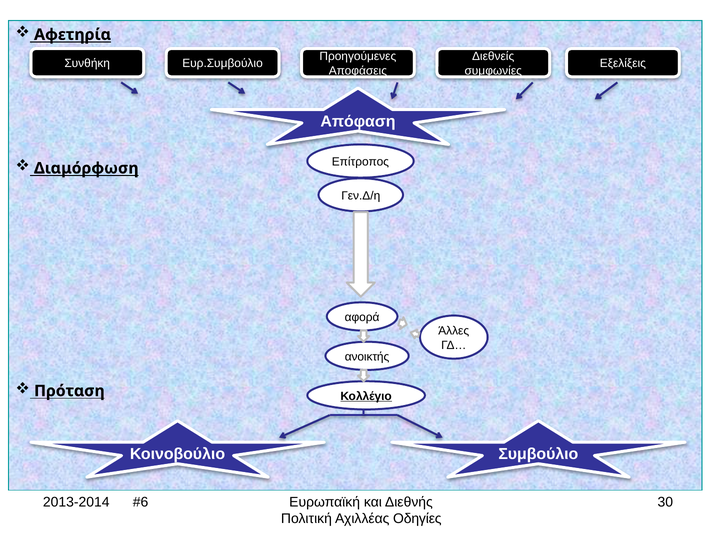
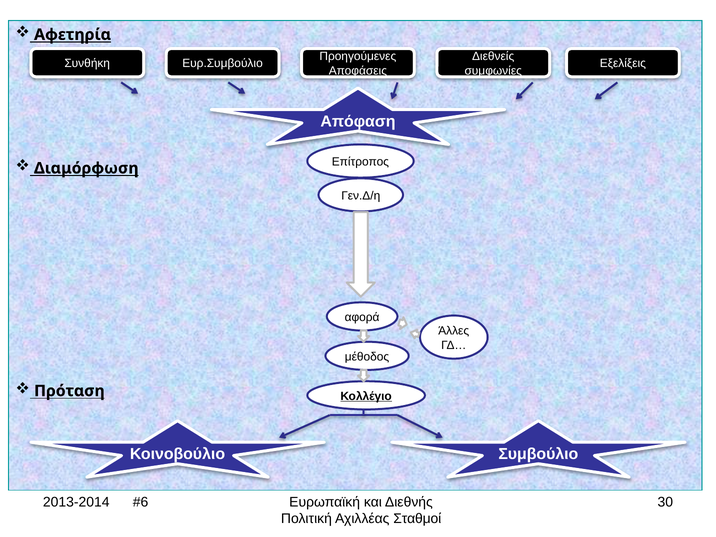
ανοικτής: ανοικτής -> μέθοδος (367, 357)
Οδηγίες: Οδηγίες -> Σταθμοί (417, 519)
